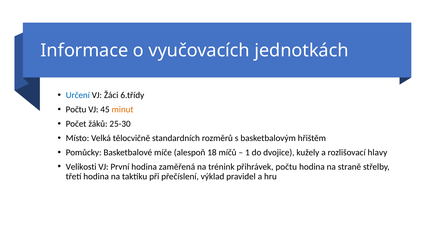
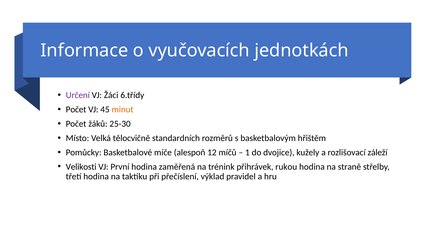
Určení colour: blue -> purple (78, 95)
Počtu: Počtu -> Počet (76, 110)
18: 18 -> 12 (212, 152)
hlavy: hlavy -> záleží (378, 152)
přihrávek počtu: počtu -> rukou (286, 167)
